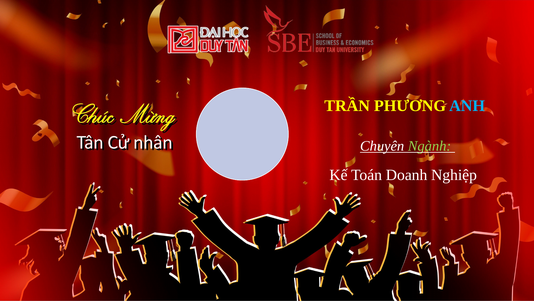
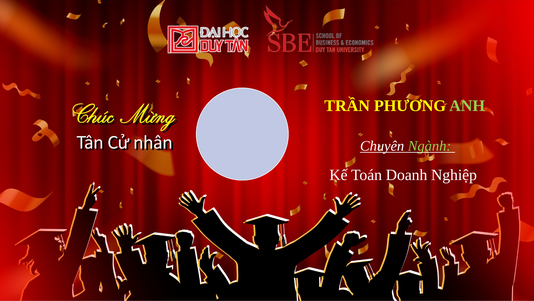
ANH colour: light blue -> light green (467, 106)
